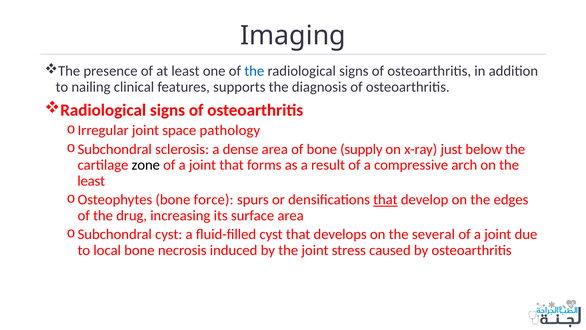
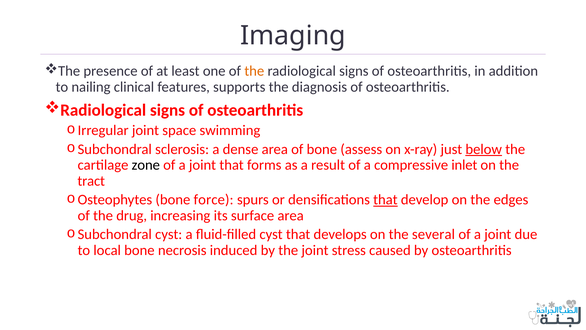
the colour: blue -> orange (254, 71)
pathology: pathology -> swimming (230, 130)
supply: supply -> assess (361, 149)
below underline: none -> present (484, 149)
arch: arch -> inlet (464, 165)
least: least -> tract (91, 181)
